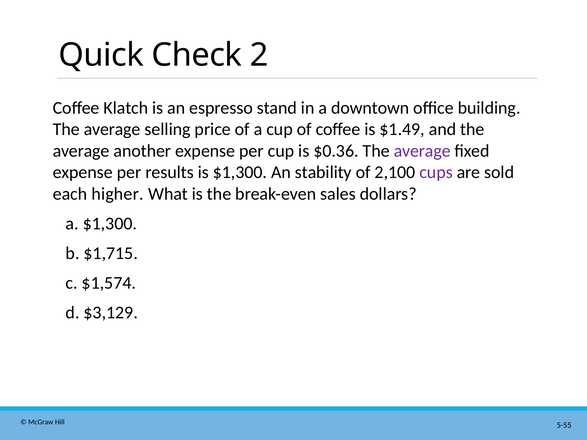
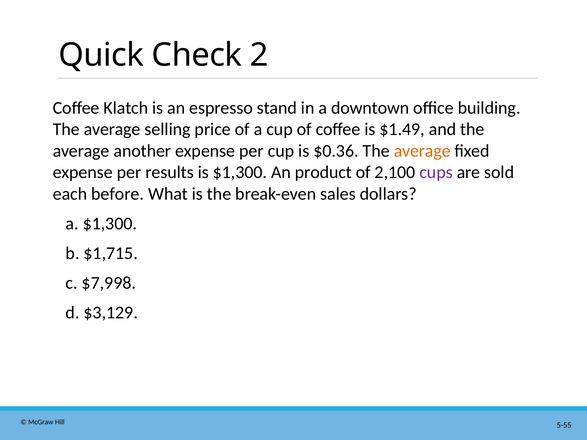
average colour: purple -> orange (422, 151)
stability: stability -> product (323, 172)
higher: higher -> before (118, 194)
$1,574: $1,574 -> $7,998 (109, 283)
